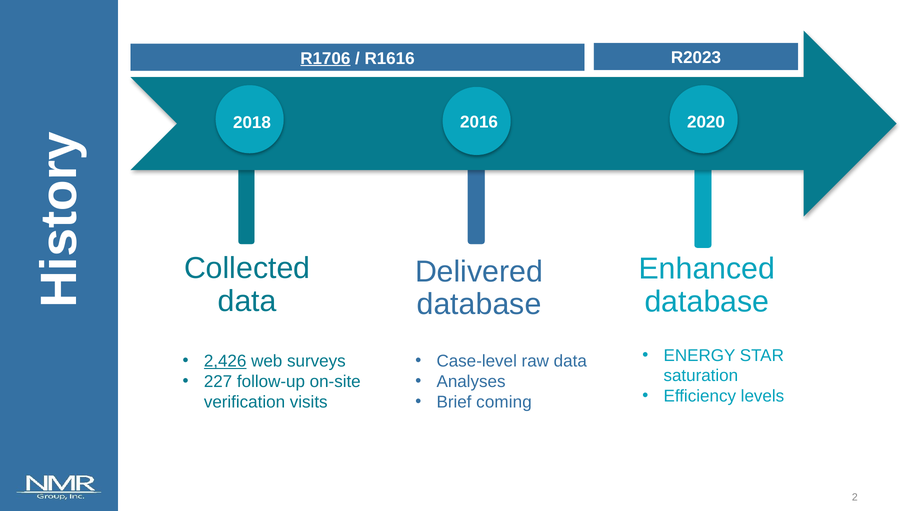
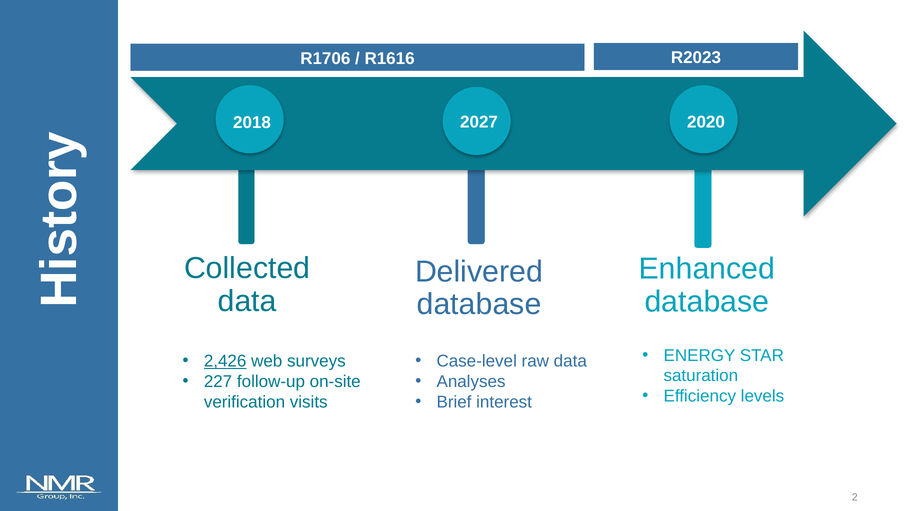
R1706 underline: present -> none (325, 58)
2016: 2016 -> 2027 (479, 122)
coming: coming -> interest (504, 402)
